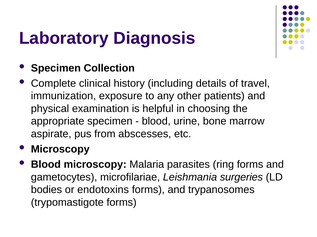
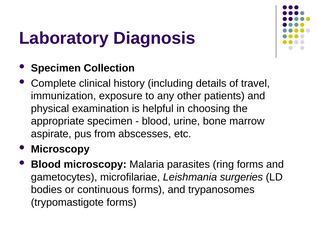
endotoxins: endotoxins -> continuous (103, 190)
